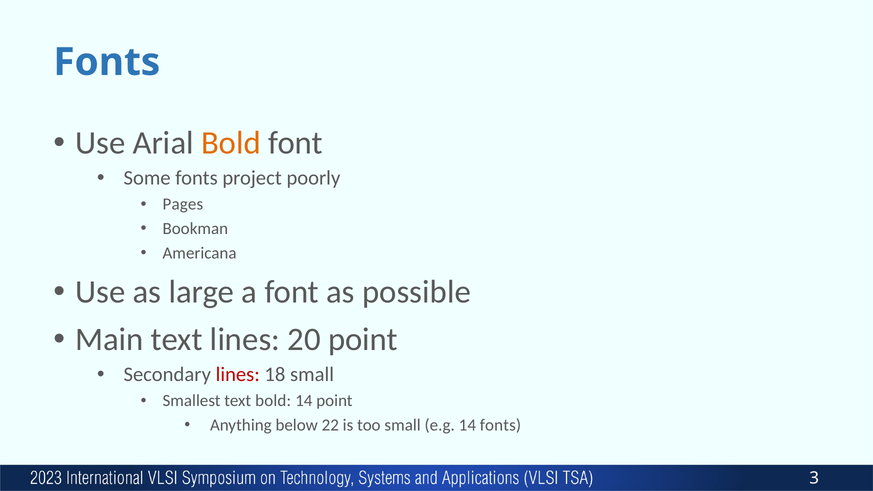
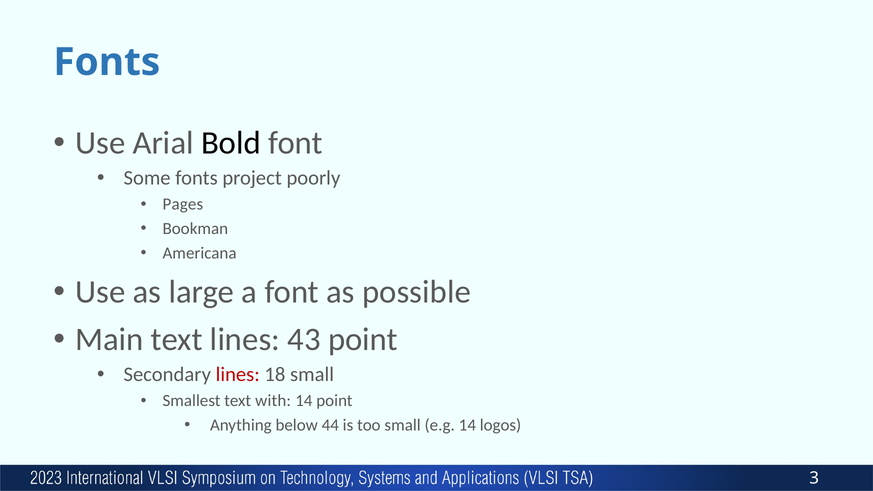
Bold colour: orange -> black (231, 143)
20: 20 -> 43 (304, 340)
text bold: bold -> with (273, 401)
22: 22 -> 44 (330, 425)
14 fonts: fonts -> logos (501, 425)
